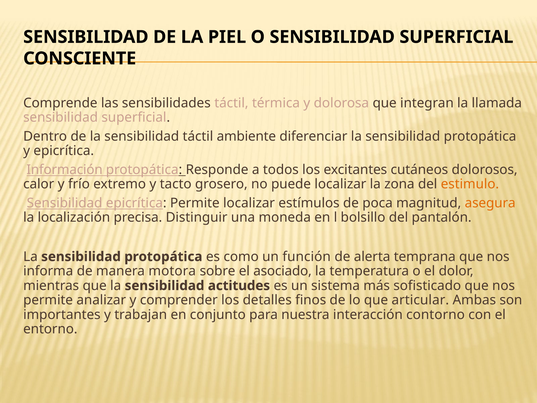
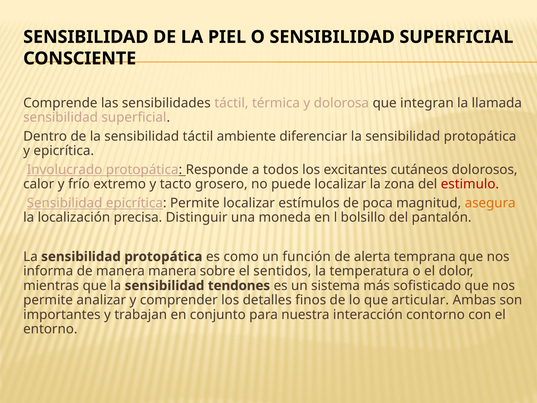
Información: Información -> Involucrado (65, 170)
estimulo colour: orange -> red (470, 184)
manera motora: motora -> manera (172, 271)
asociado: asociado -> sentidos (282, 271)
actitudes: actitudes -> tendones (239, 286)
